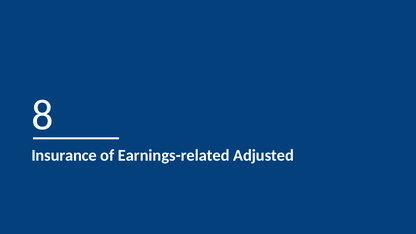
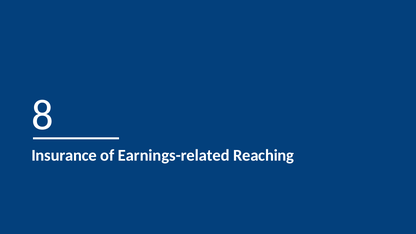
Adjusted: Adjusted -> Reaching (264, 155)
